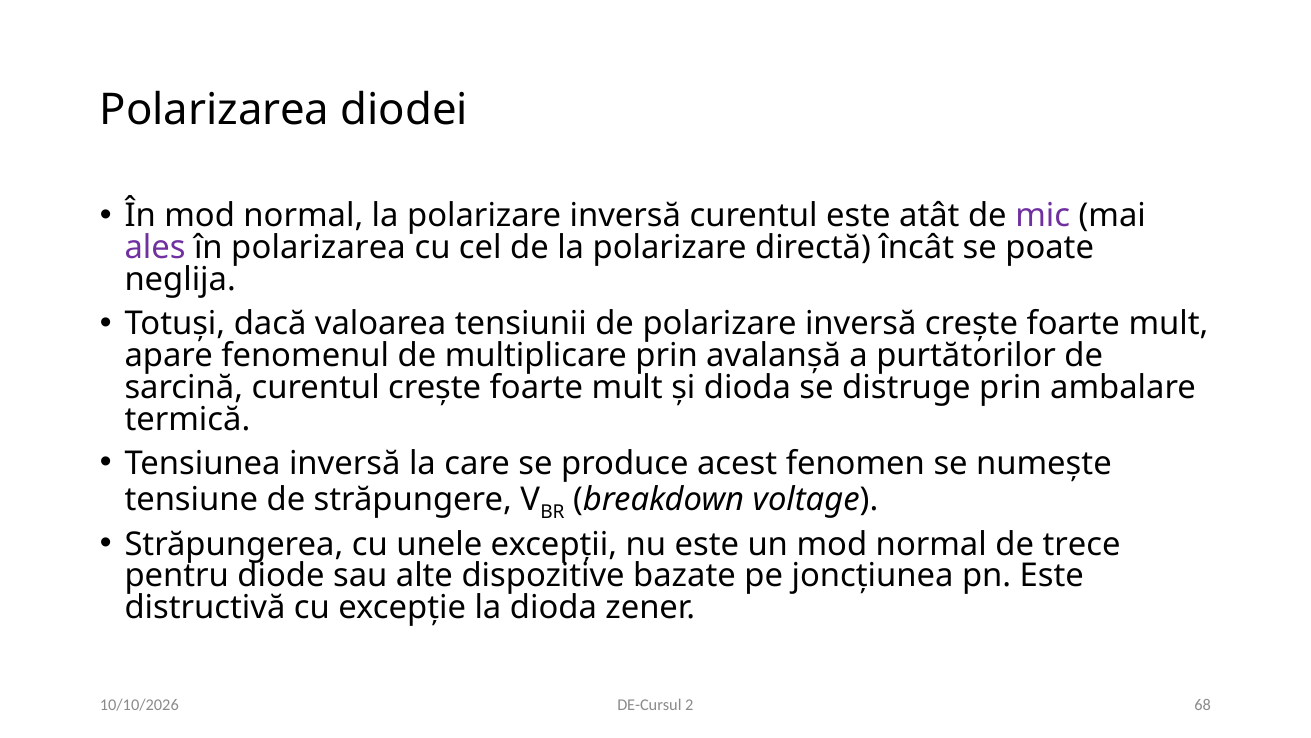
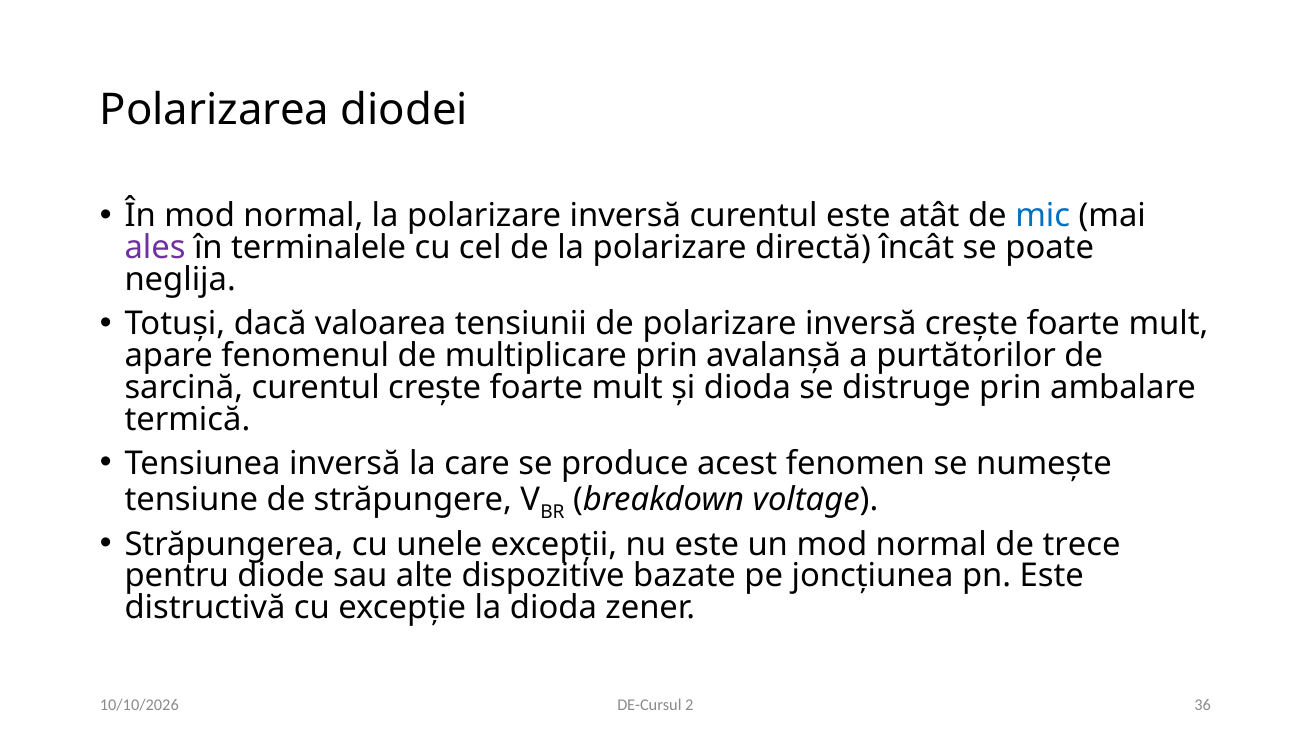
mic colour: purple -> blue (1043, 216)
în polarizarea: polarizarea -> terminalele (319, 248)
68: 68 -> 36 (1203, 704)
